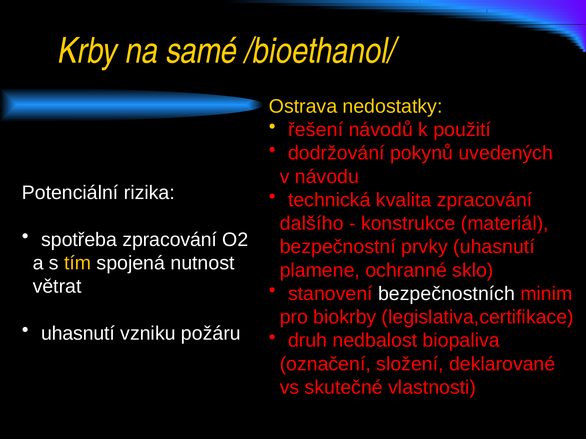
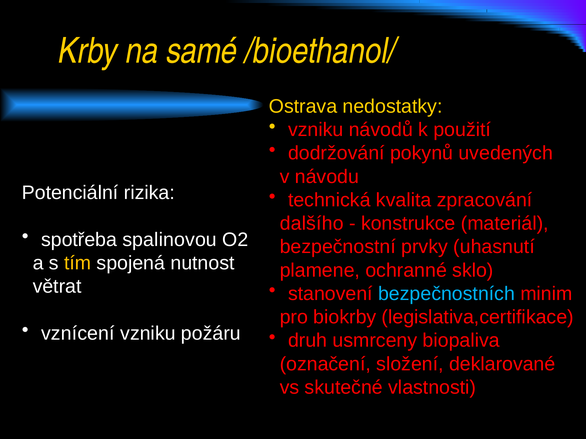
řešení: řešení -> vzniku (316, 130)
spotřeba zpracování: zpracování -> spalinovou (170, 240)
bezpečnostních colour: white -> light blue (447, 294)
uhasnutí: uhasnutí -> vznícení (78, 334)
nedbalost: nedbalost -> usmrceny (375, 341)
